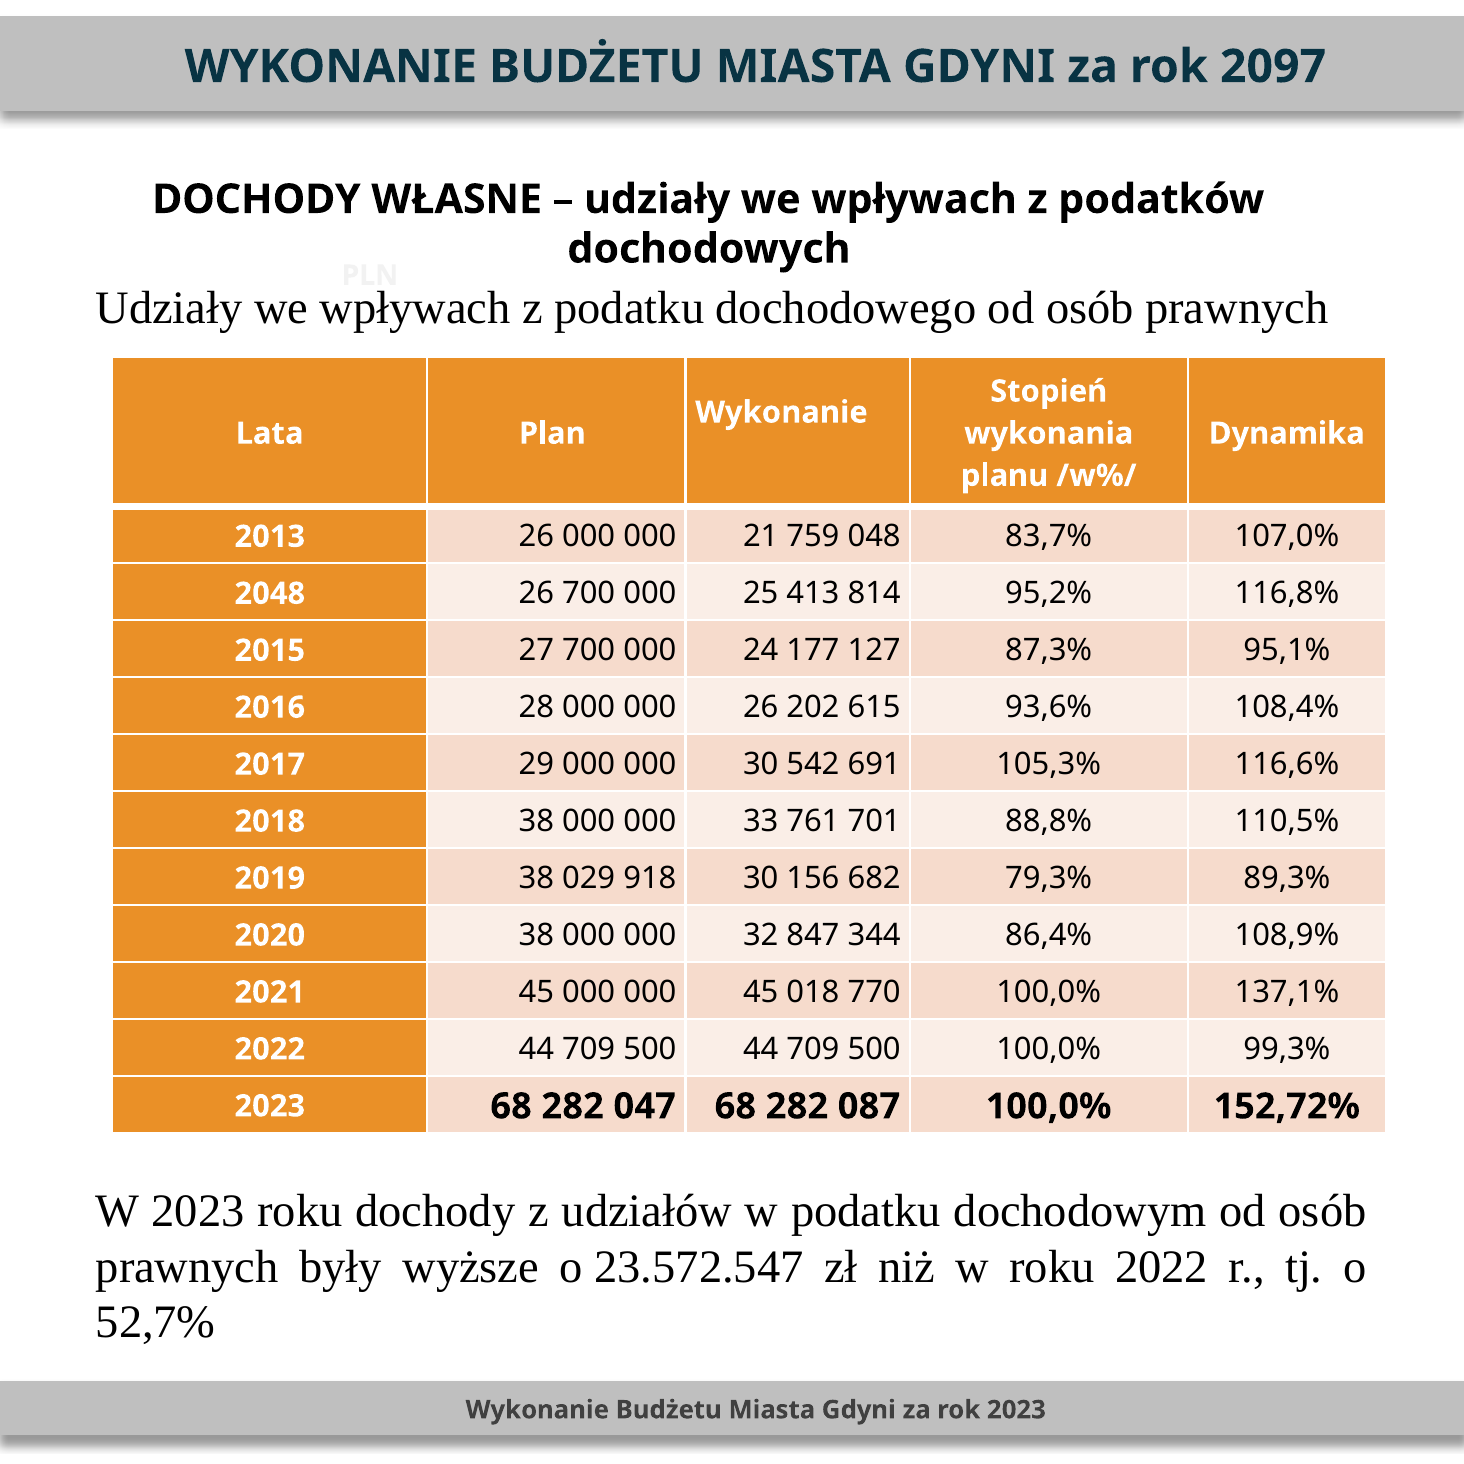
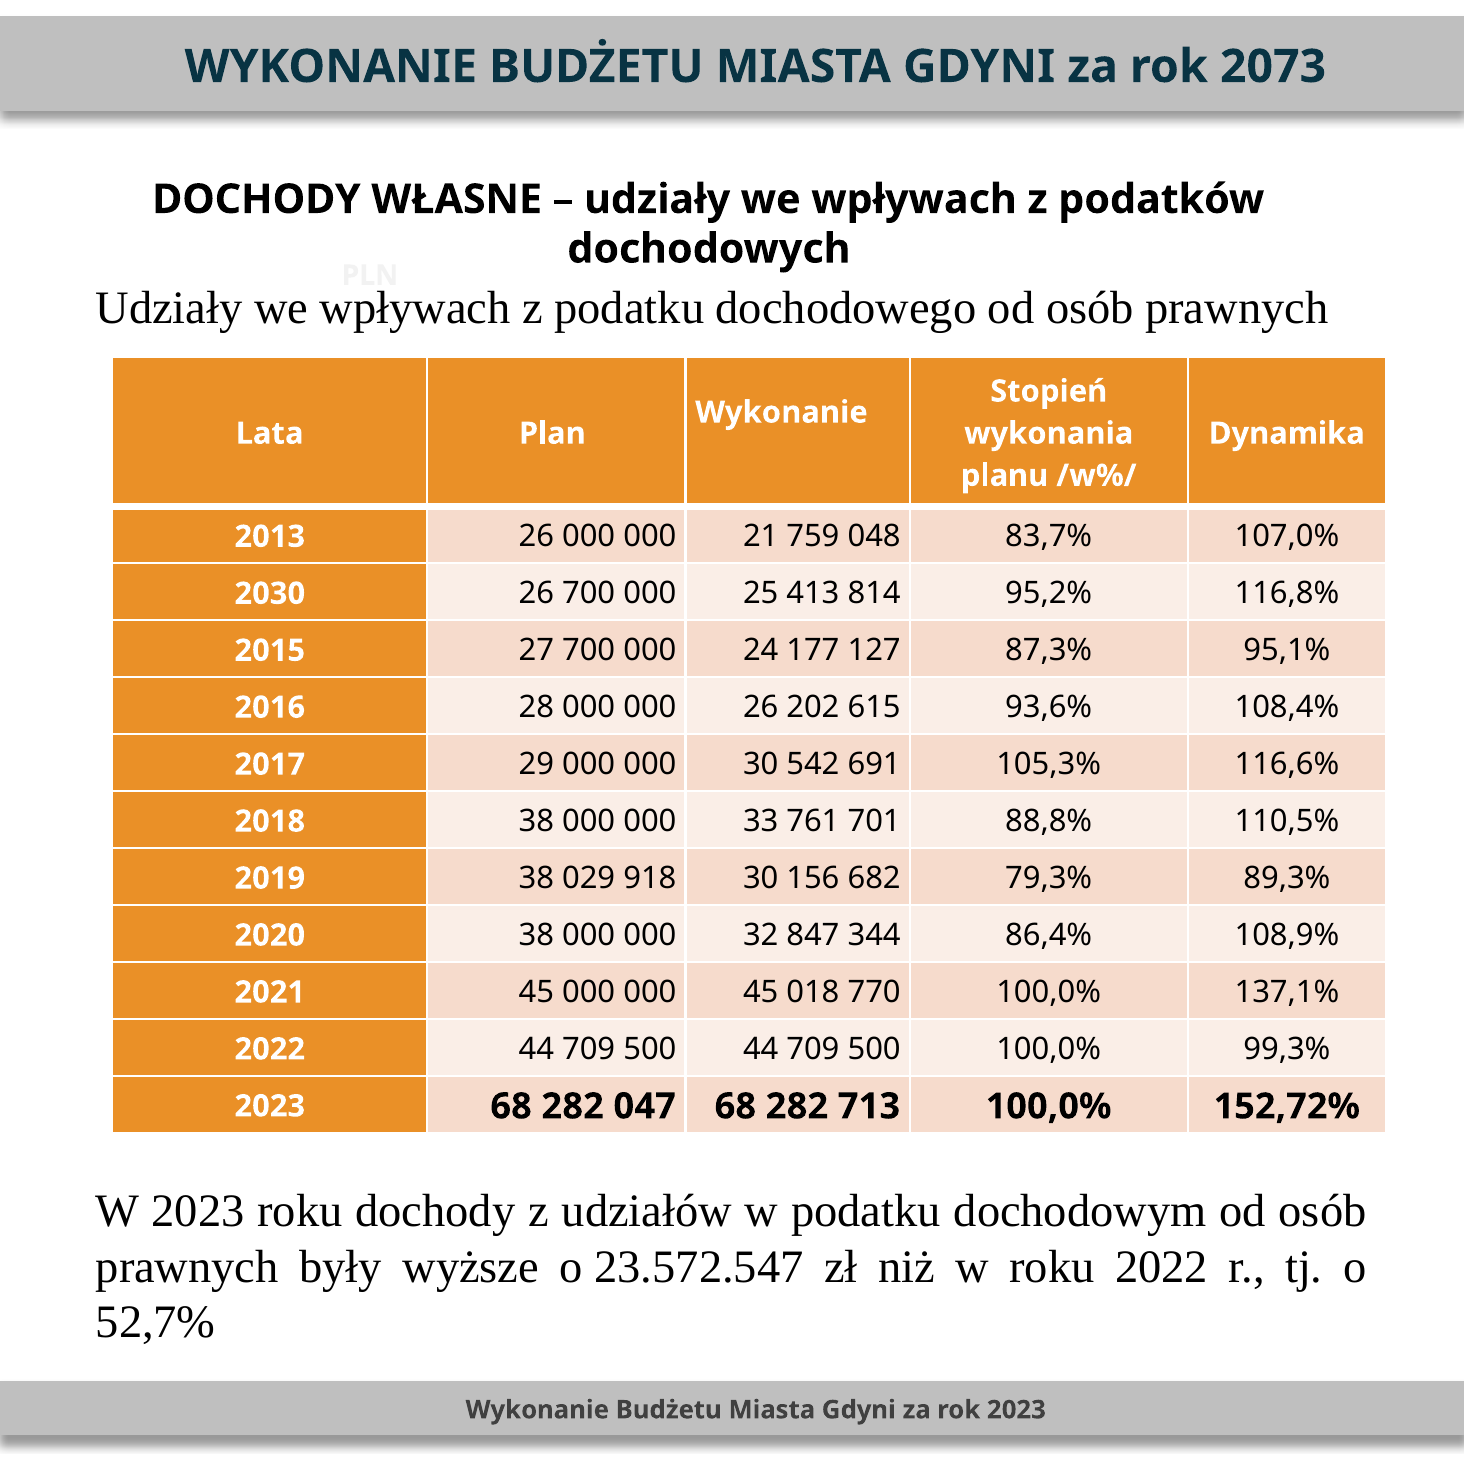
2097: 2097 -> 2073 (1273, 67)
2048: 2048 -> 2030 (270, 594)
087: 087 -> 713 (869, 1106)
